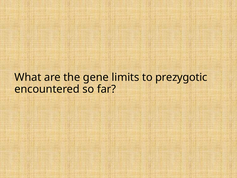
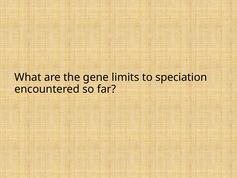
prezygotic: prezygotic -> speciation (181, 77)
